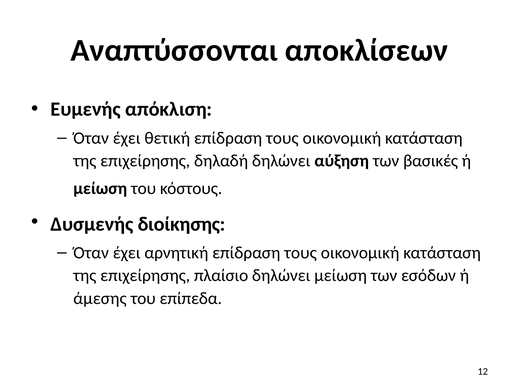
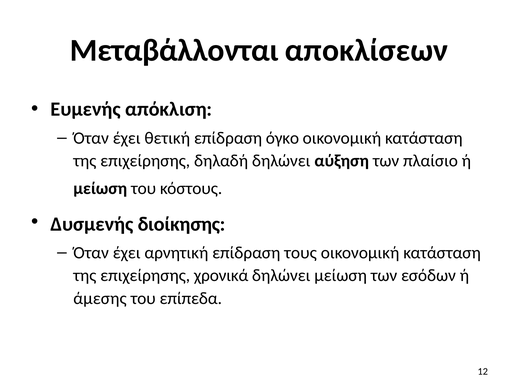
Αναπτύσσονται: Αναπτύσσονται -> Μεταβάλλονται (174, 50)
θετική επίδραση τους: τους -> όγκο (282, 138)
βασικές: βασικές -> πλαίσιο (431, 161)
πλαίσιο: πλαίσιο -> χρονικά (221, 276)
